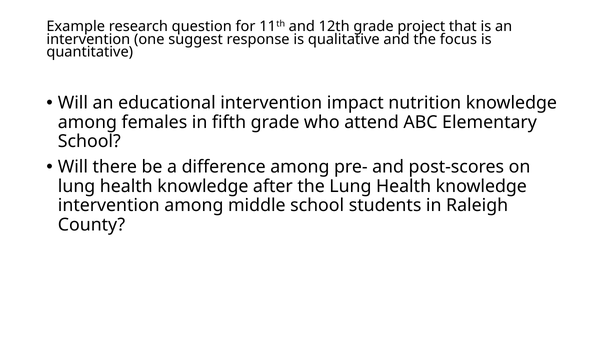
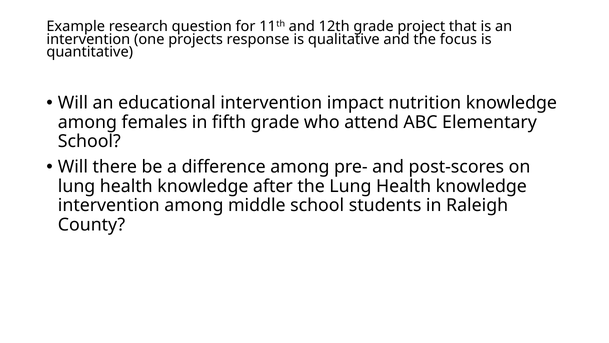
suggest: suggest -> projects (196, 39)
